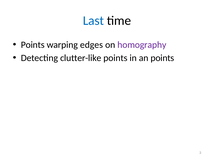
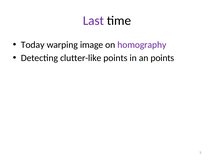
Last colour: blue -> purple (93, 21)
Points: Points -> Today (33, 45)
edges: edges -> image (92, 45)
